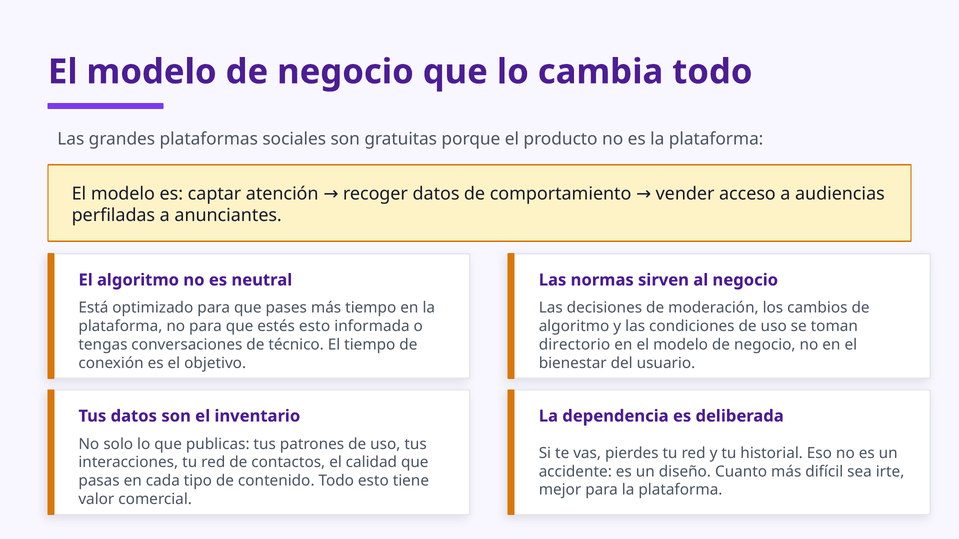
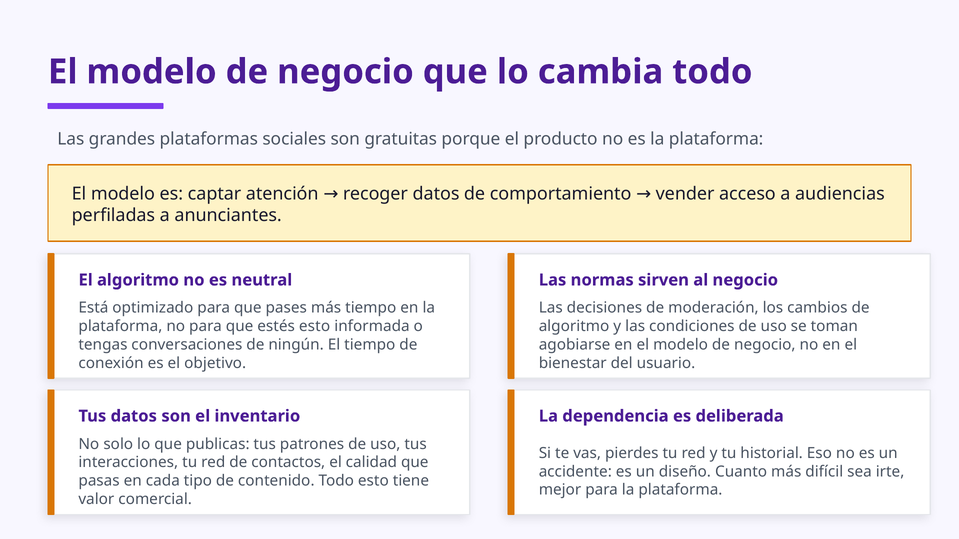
técnico: técnico -> ningún (296, 345)
directorio: directorio -> agobiarse (575, 345)
